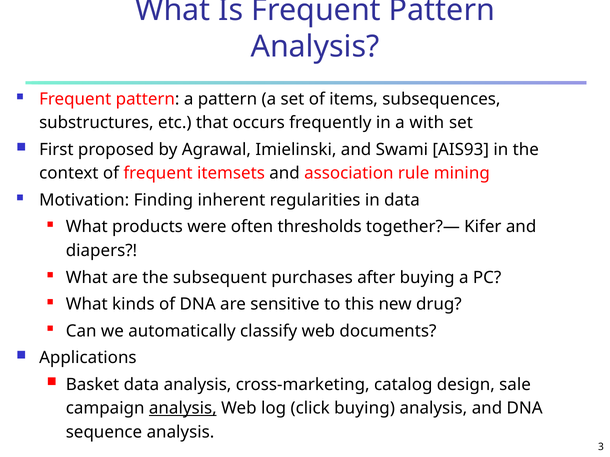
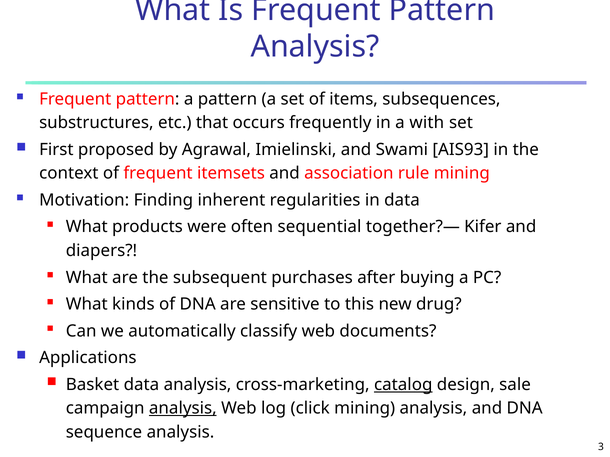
thresholds: thresholds -> sequential (320, 227)
catalog underline: none -> present (403, 385)
click buying: buying -> mining (365, 409)
